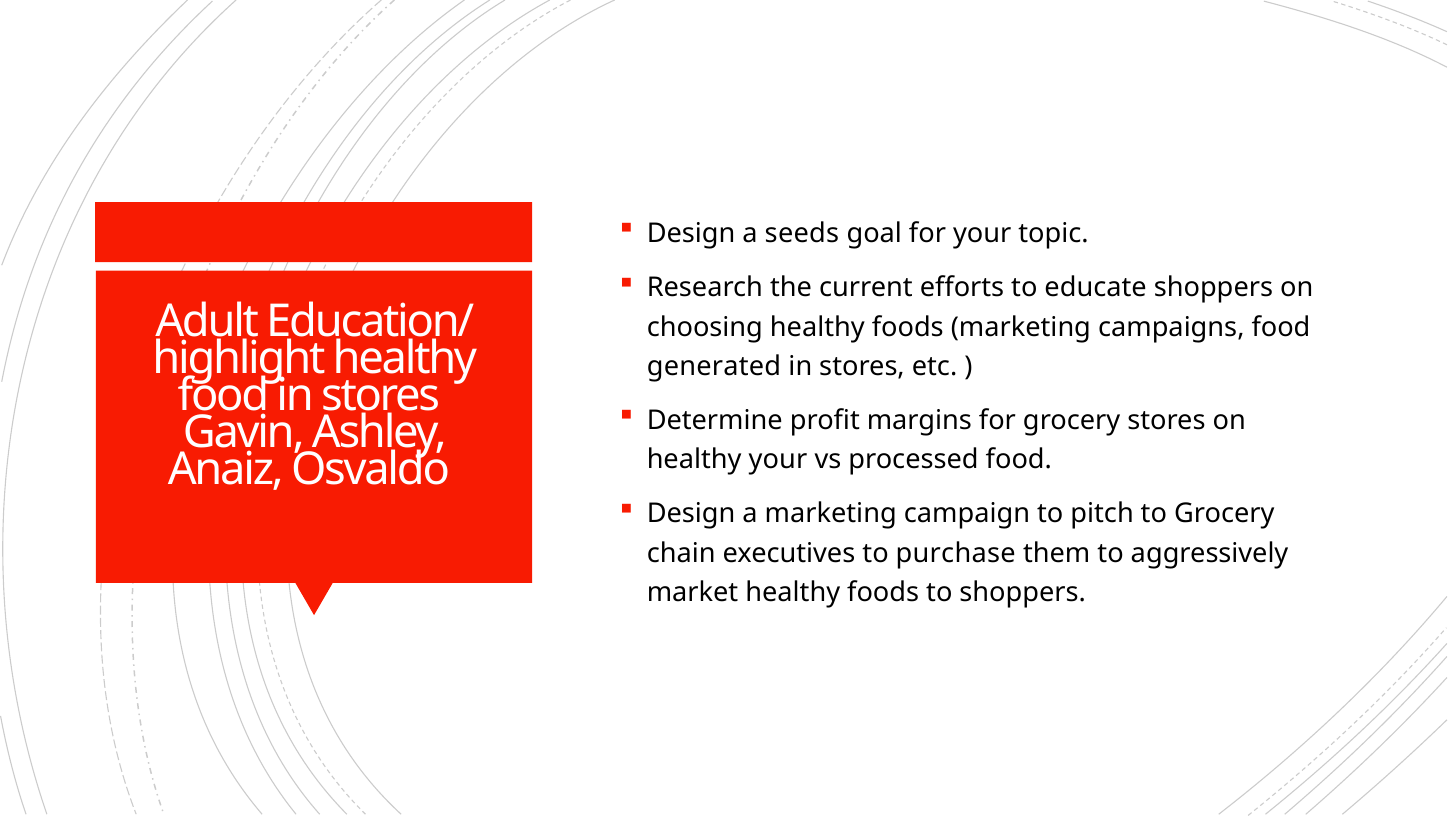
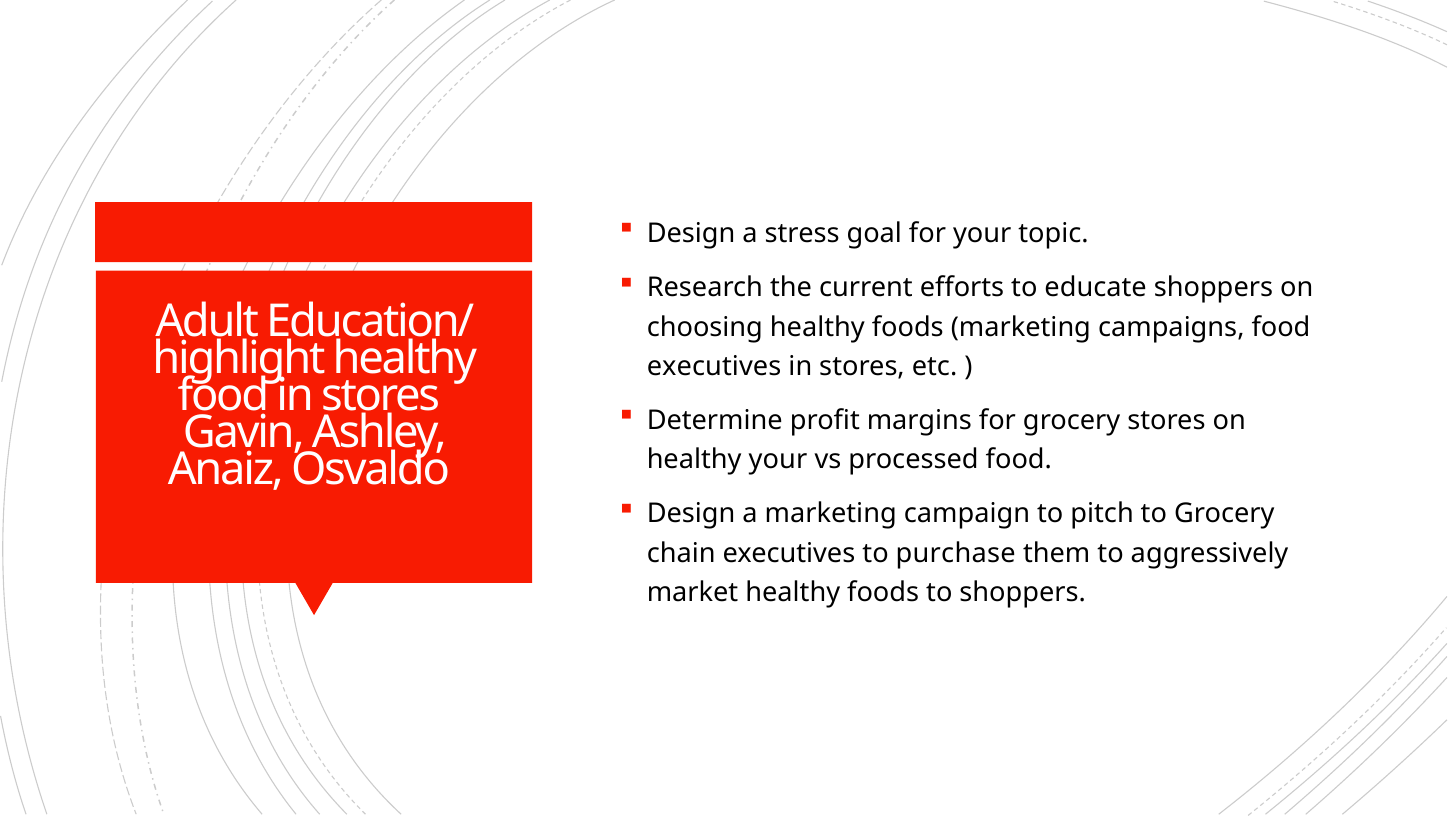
seeds: seeds -> stress (802, 234)
generated: generated -> executives (714, 366)
